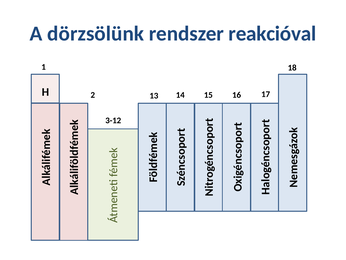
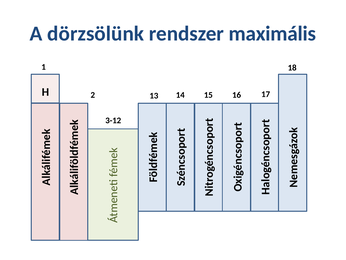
reakcióval: reakcióval -> maximális (272, 33)
